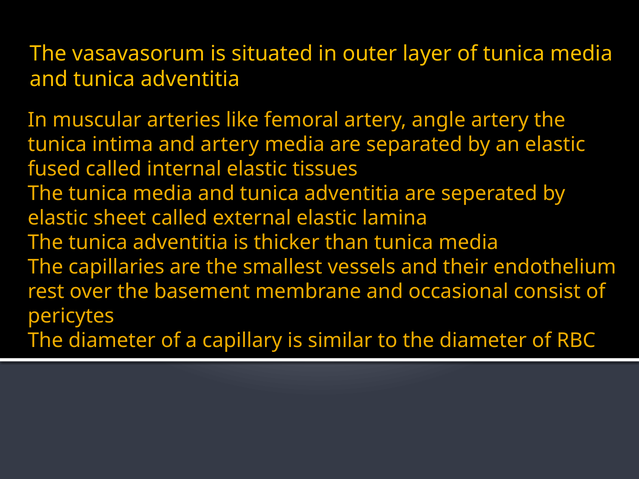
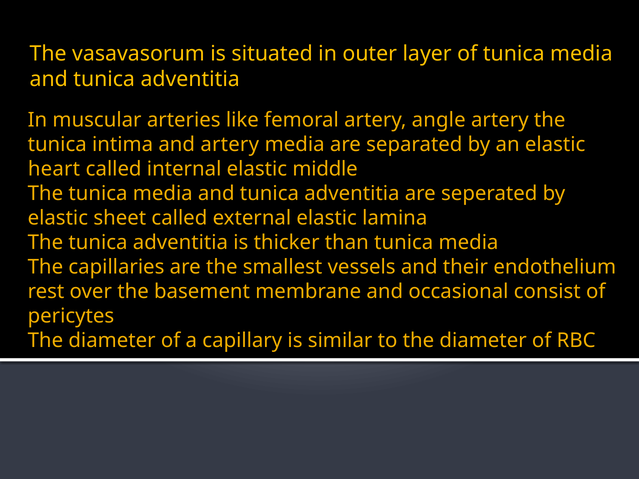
fused: fused -> heart (54, 169)
tissues: tissues -> middle (325, 169)
